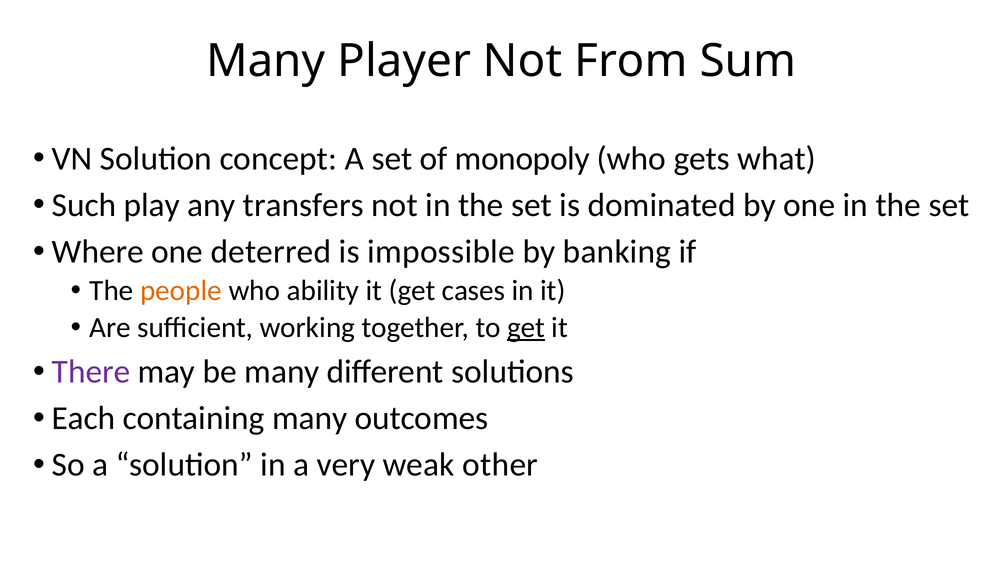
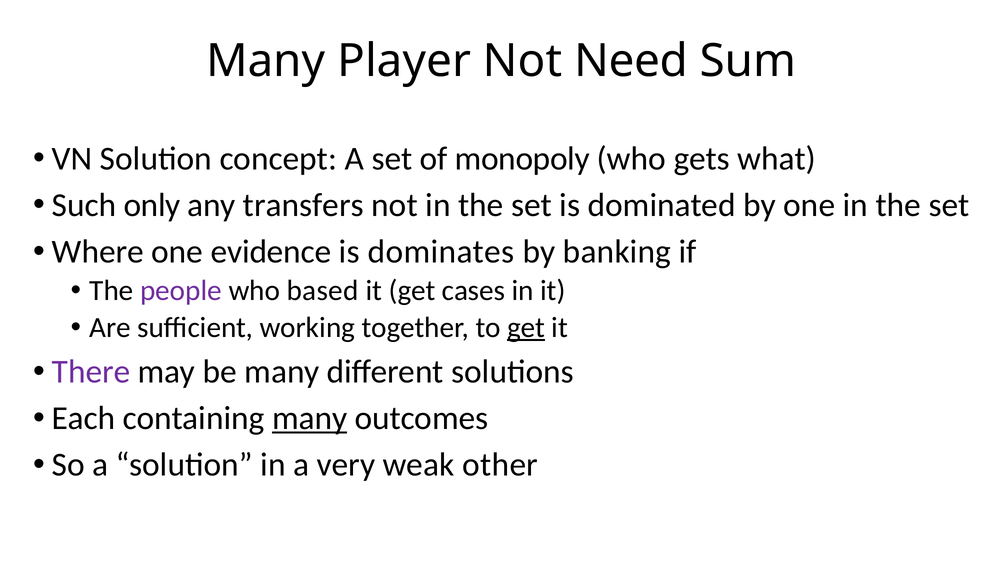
From: From -> Need (631, 61)
play: play -> only (152, 205)
deterred: deterred -> evidence (271, 252)
impossible: impossible -> dominates (441, 252)
people colour: orange -> purple (181, 291)
ability: ability -> based (323, 291)
many underline: none -> present (310, 418)
